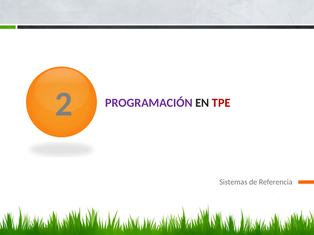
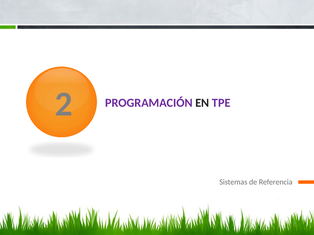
TPE colour: red -> purple (221, 103)
